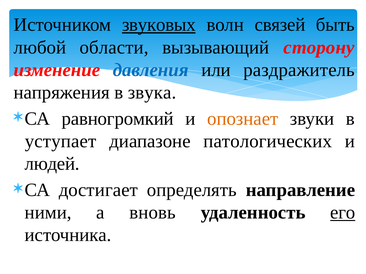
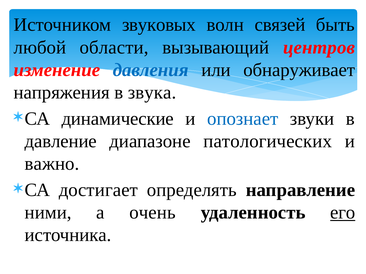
звуковых underline: present -> none (159, 25)
сторону: сторону -> центров (319, 47)
раздражитель: раздражитель -> обнаруживает (299, 70)
равногромкий: равногромкий -> динамические (118, 119)
опознает colour: orange -> blue (243, 119)
уступает: уступает -> давление (61, 141)
людей: людей -> важно (52, 164)
вновь: вновь -> очень (153, 213)
